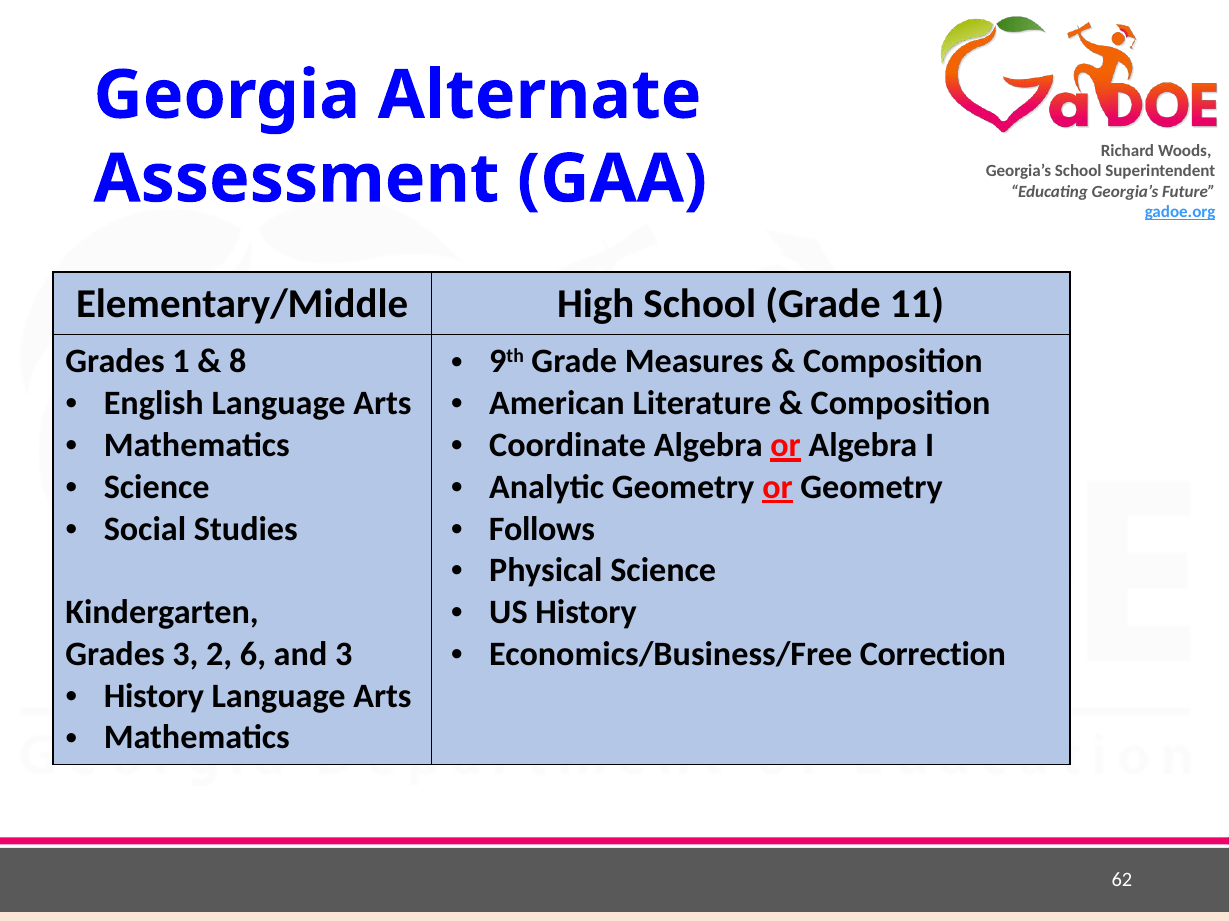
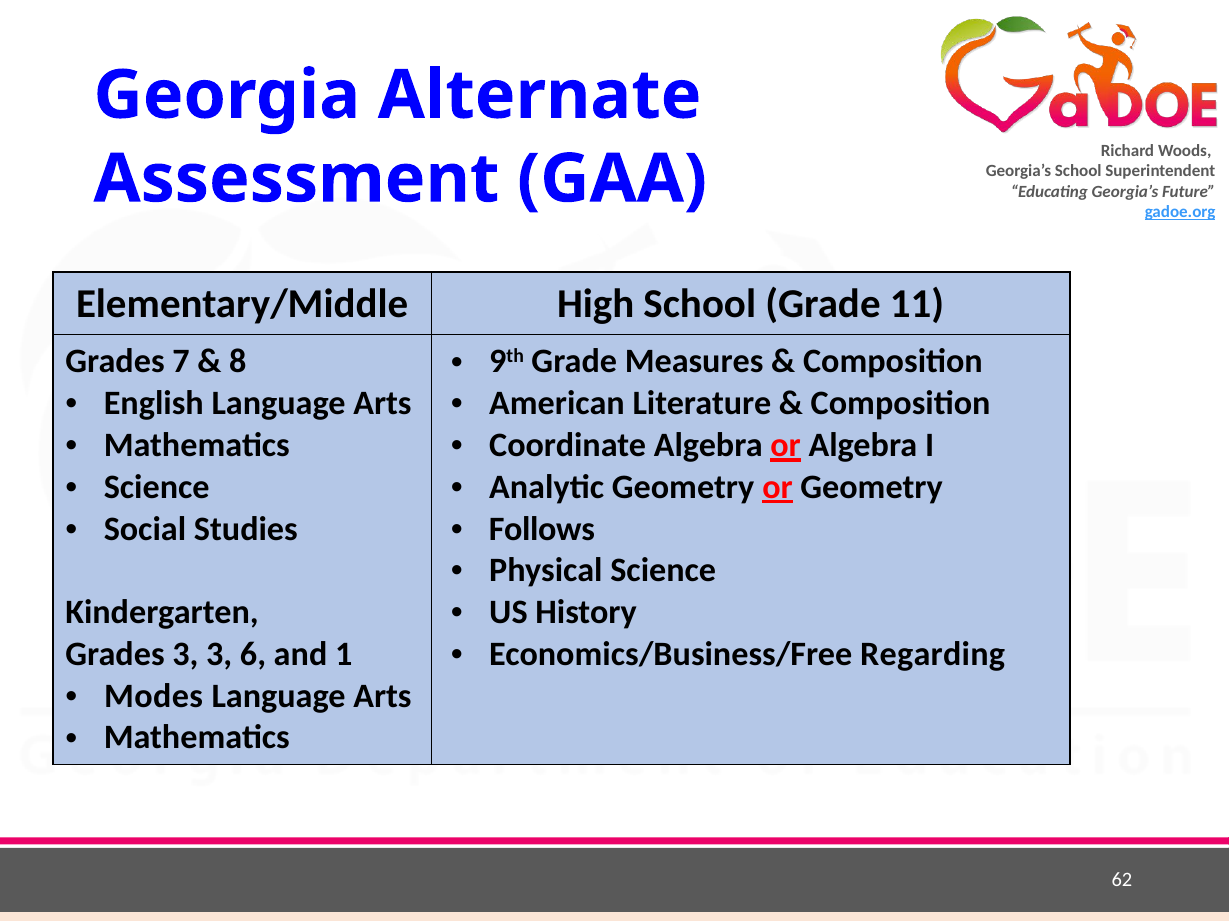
1: 1 -> 7 (181, 362)
Correction: Correction -> Regarding (933, 655)
3 2: 2 -> 3 (219, 655)
and 3: 3 -> 1 (344, 655)
History: History -> Modes (154, 696)
